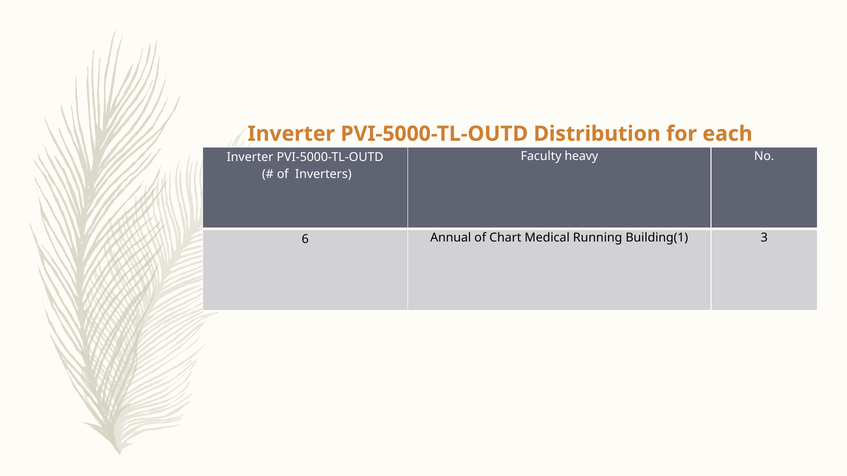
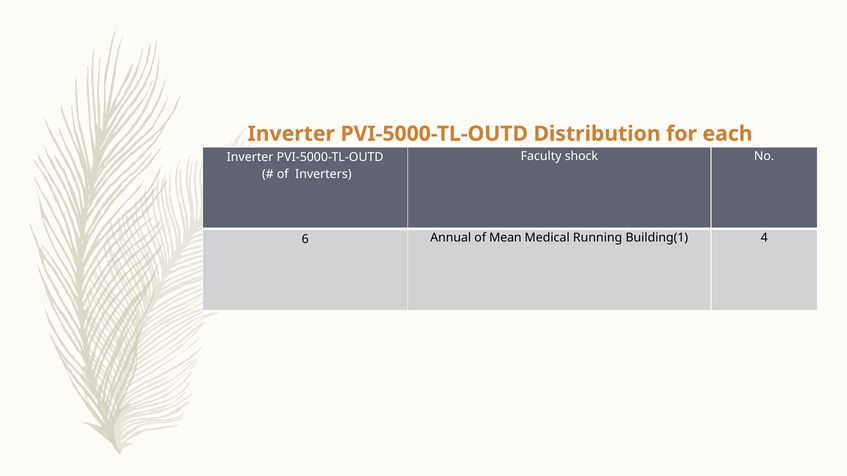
heavy: heavy -> shock (581, 156)
Chart: Chart -> Mean (505, 238)
3: 3 -> 4 (764, 238)
